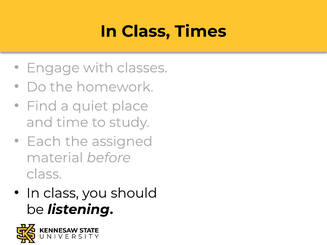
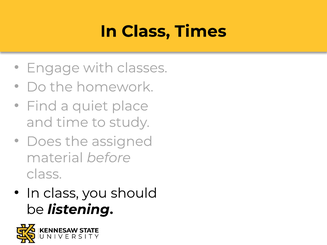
Each: Each -> Does (44, 142)
